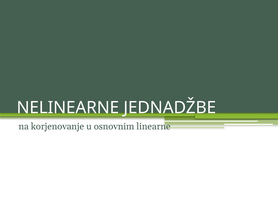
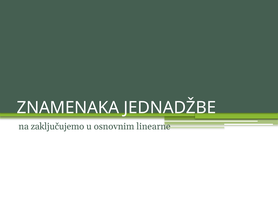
NELINEARNE: NELINEARNE -> ZNAMENAKA (68, 107)
korjenovanje: korjenovanje -> zaključujemo (58, 126)
